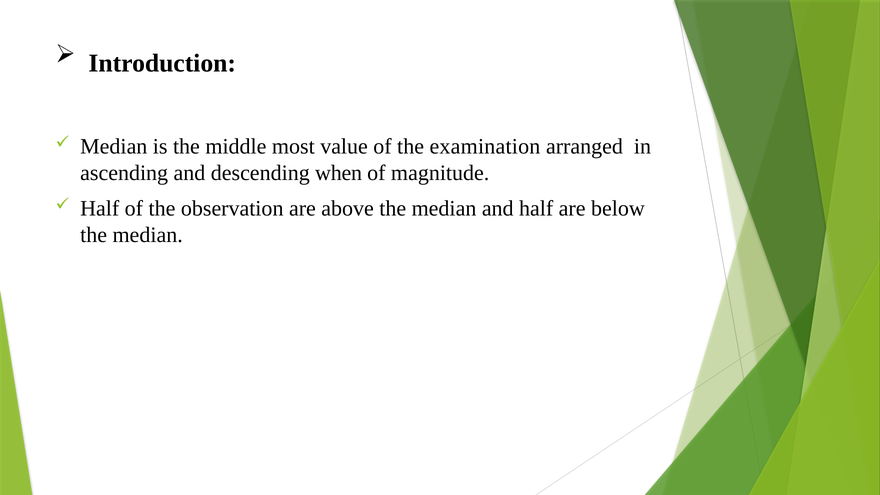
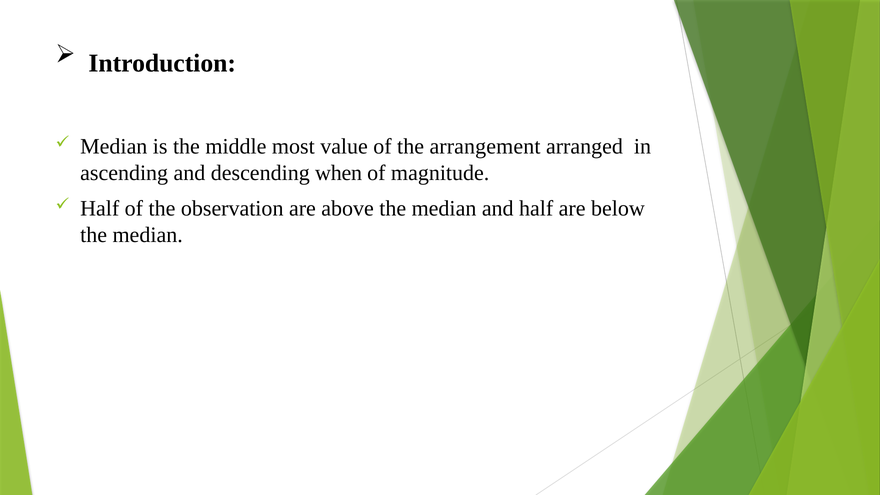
examination: examination -> arrangement (485, 147)
